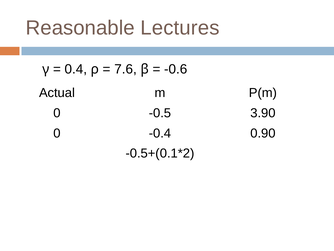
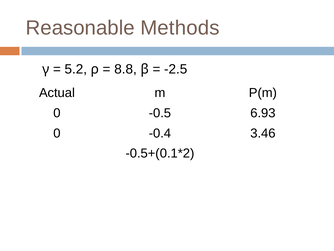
Lectures: Lectures -> Methods (180, 28)
0.4: 0.4 -> 5.2 (76, 69)
7.6: 7.6 -> 8.8 (126, 69)
-0.6: -0.6 -> -2.5 (176, 69)
3.90: 3.90 -> 6.93 (263, 113)
0.90: 0.90 -> 3.46 (263, 133)
